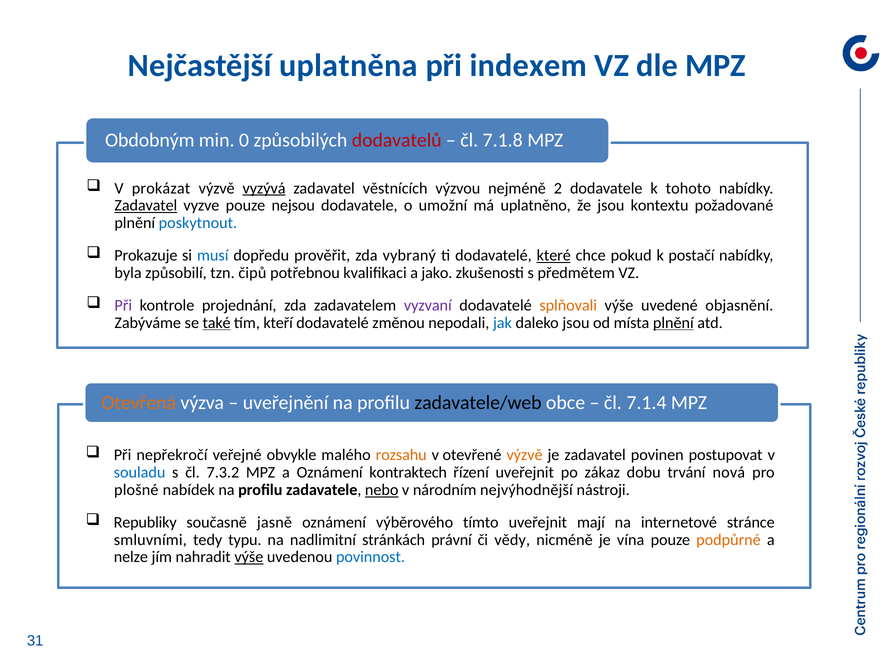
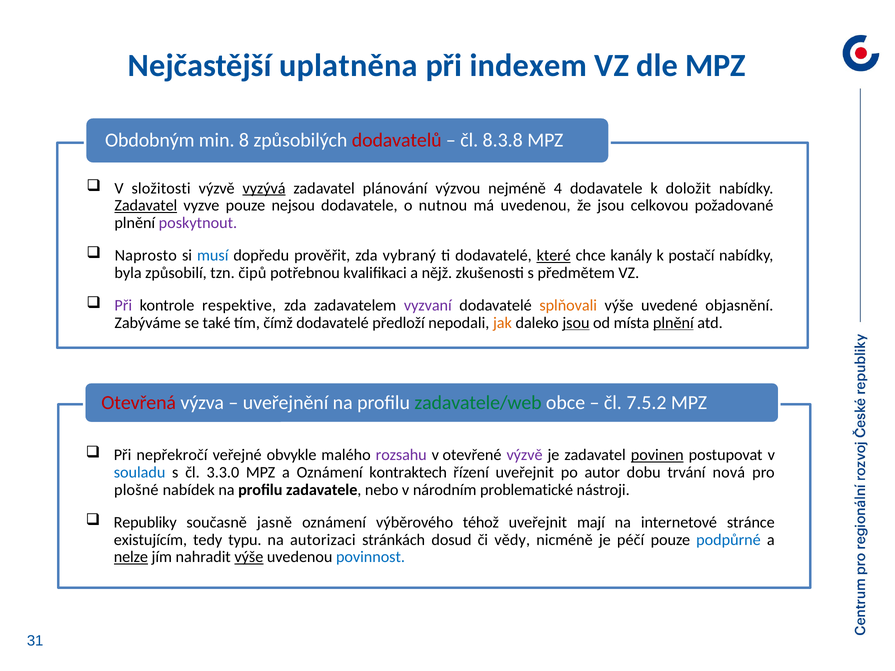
0: 0 -> 8 (244, 140)
7.1.8: 7.1.8 -> 8.3.8 (503, 140)
prokázat: prokázat -> složitosti (161, 188)
věstnících: věstnících -> plánování (395, 188)
2: 2 -> 4 (558, 188)
tohoto: tohoto -> doložit (688, 188)
umožní: umožní -> nutnou (443, 206)
má uplatněno: uplatněno -> uvedenou (536, 206)
kontextu: kontextu -> celkovou (660, 206)
poskytnout colour: blue -> purple (198, 223)
Prokazuje: Prokazuje -> Naprosto (146, 256)
pokud: pokud -> kanály (631, 256)
jako: jako -> nějž (437, 273)
projednání: projednání -> respektive (239, 305)
také underline: present -> none (217, 323)
kteří: kteří -> čímž (278, 323)
změnou: změnou -> předloží (399, 323)
jak colour: blue -> orange (502, 323)
jsou underline: none -> present (576, 323)
Otevřená colour: orange -> red (139, 403)
zadavatele/web colour: black -> green (478, 403)
7.1.4: 7.1.4 -> 7.5.2 (646, 403)
rozsahu colour: orange -> purple (401, 455)
výzvě colour: orange -> purple (525, 455)
povinen underline: none -> present (657, 455)
7.3.2: 7.3.2 -> 3.3.0 (223, 473)
zákaz: zákaz -> autor (602, 473)
nebo underline: present -> none (382, 490)
nejvýhodnější: nejvýhodnější -> problematické (527, 490)
tímto: tímto -> téhož (481, 522)
smluvními: smluvními -> existujícím (150, 540)
nadlimitní: nadlimitní -> autorizaci (323, 540)
právní: právní -> dosud (451, 540)
vína: vína -> péčí (631, 540)
podpůrné colour: orange -> blue (728, 540)
nelze underline: none -> present (131, 557)
